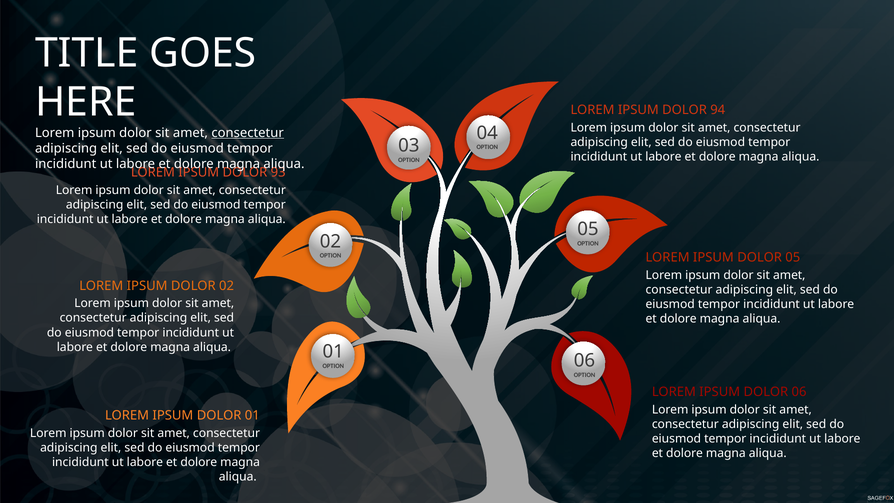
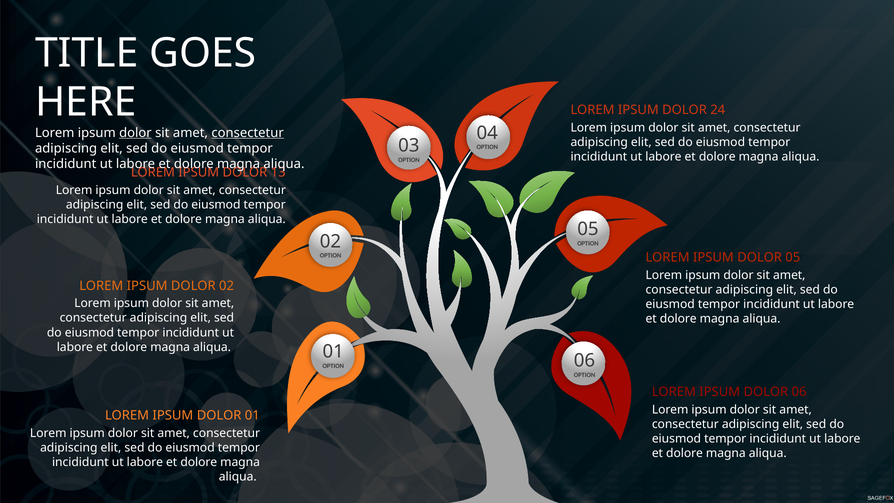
94: 94 -> 24 (718, 110)
dolor underline: none -> present (135, 133)
93: 93 -> 13 (278, 173)
